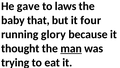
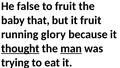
gave: gave -> false (28, 6)
to laws: laws -> fruit (65, 6)
it four: four -> fruit (91, 20)
thought underline: none -> present (20, 48)
